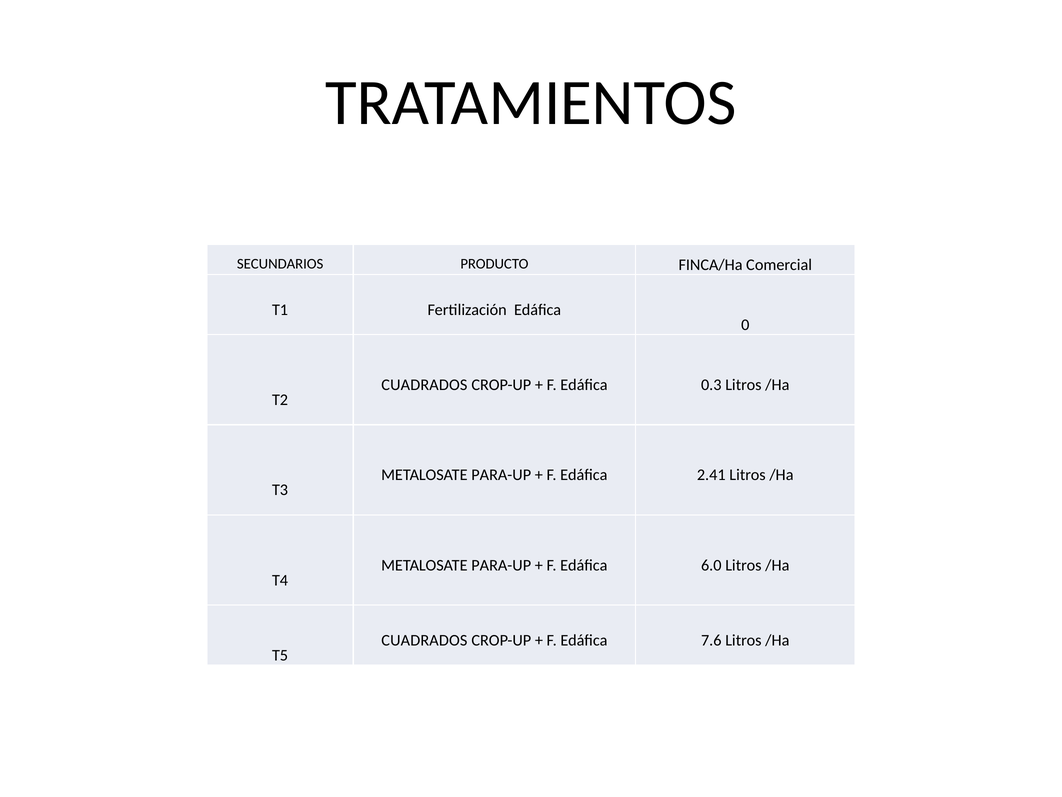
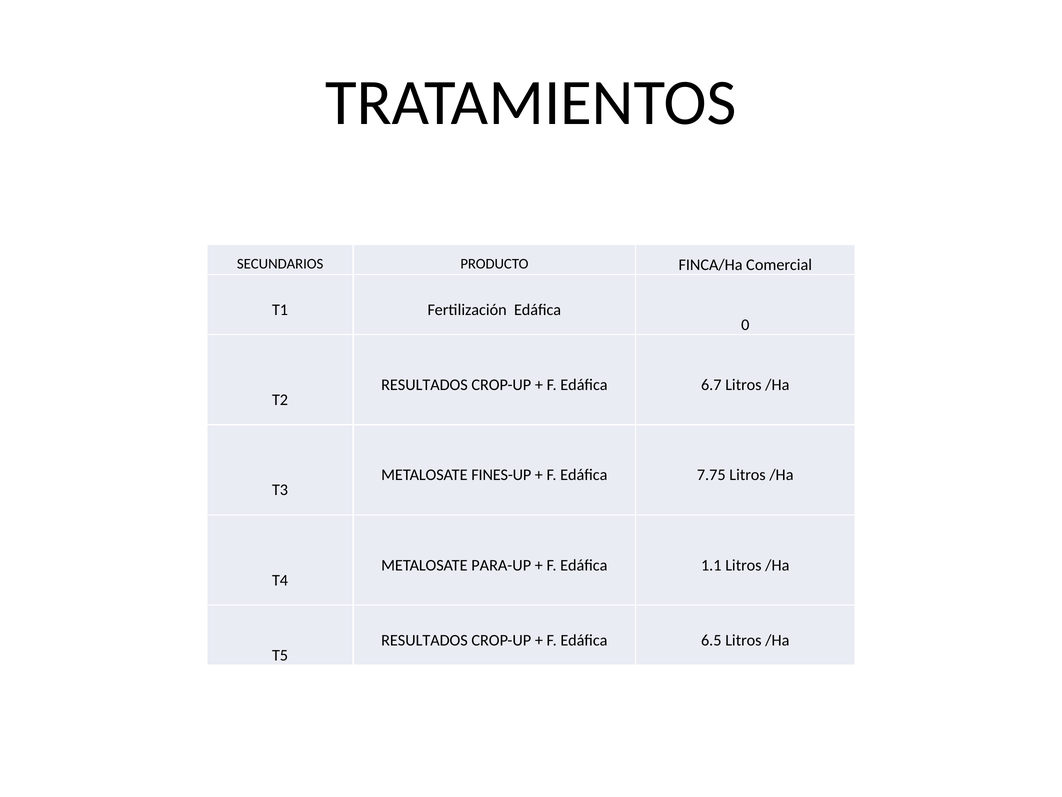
CUADRADOS: CUADRADOS -> RESULTADOS (424, 385)
0.3: 0.3 -> 6.7 (711, 385)
PARA-UP: PARA-UP -> FINES-UP (501, 475)
2.41: 2.41 -> 7.75 (711, 475)
6.0: 6.0 -> 1.1 (711, 565)
CUADRADOS: CUADRADOS -> RESULTADOS (424, 640)
7.6: 7.6 -> 6.5 (711, 640)
